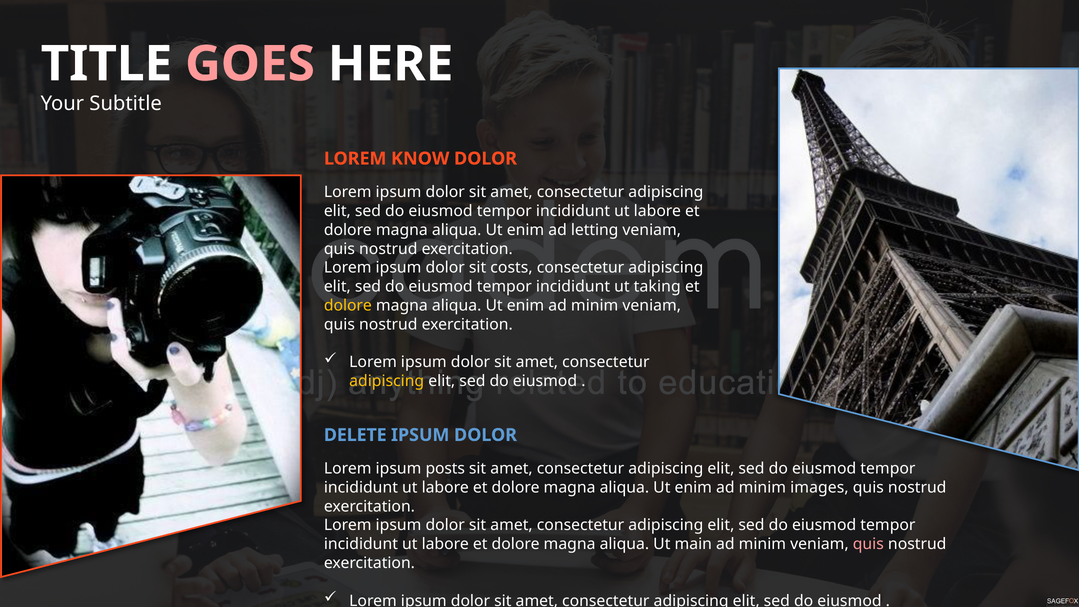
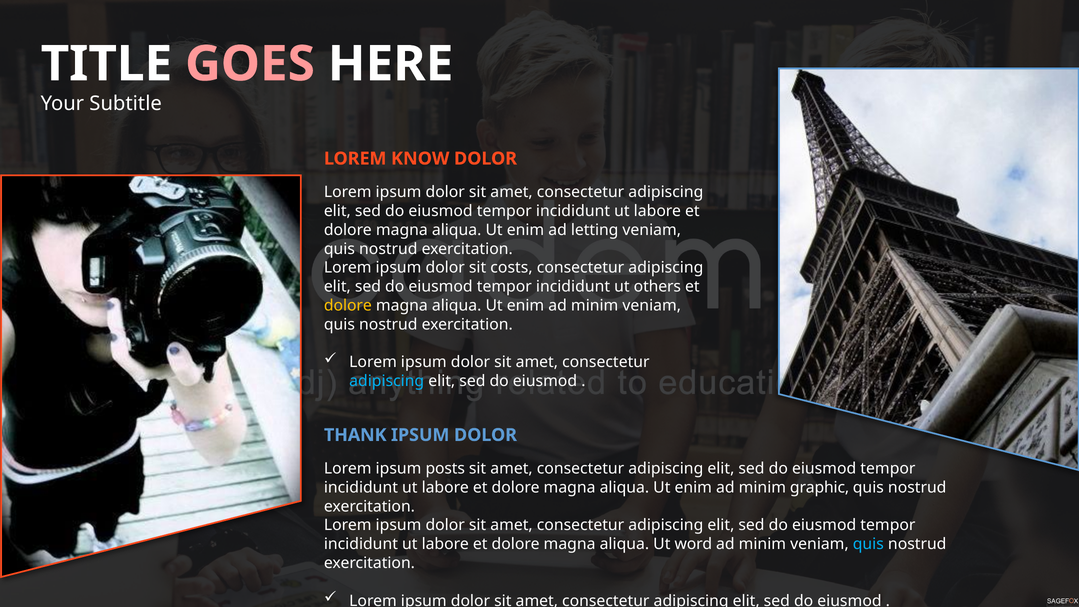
taking: taking -> others (657, 287)
adipiscing colour: yellow -> light blue (387, 381)
DELETE: DELETE -> THANK (355, 435)
images: images -> graphic (820, 487)
main: main -> word (693, 544)
quis colour: pink -> light blue (868, 544)
